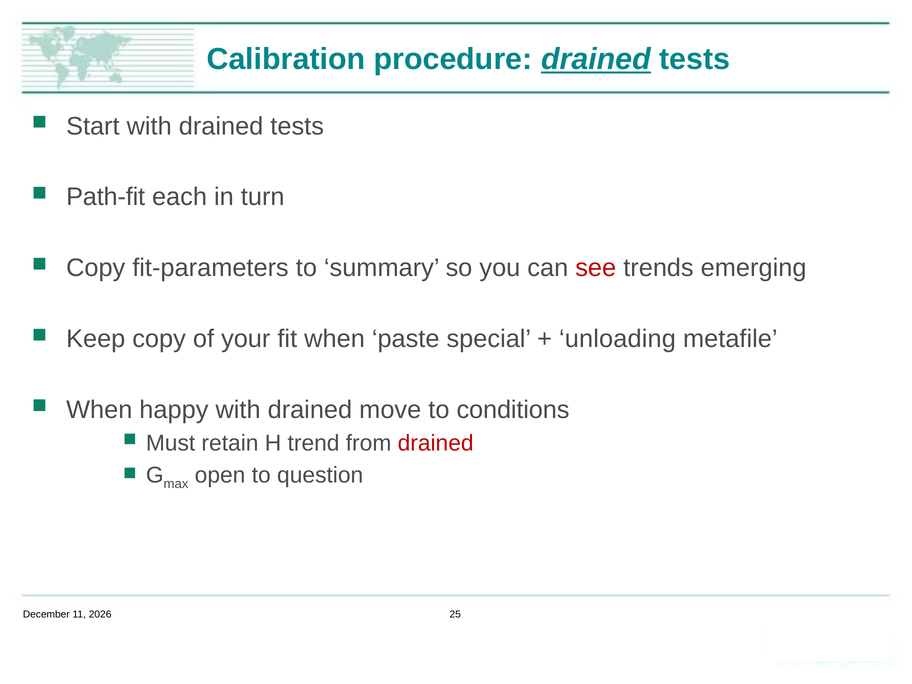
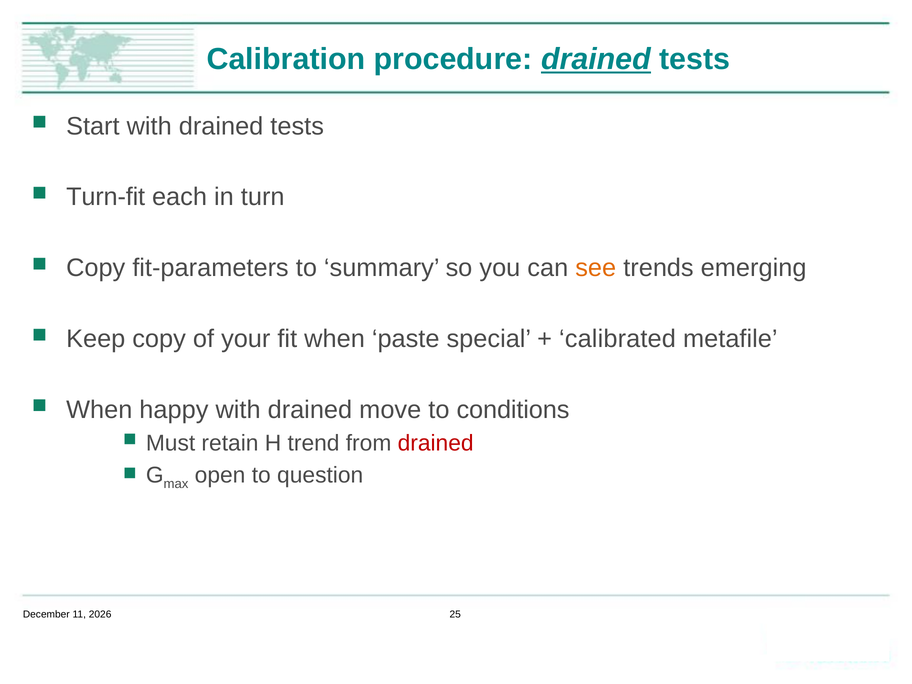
Path-fit: Path-fit -> Turn-fit (106, 197)
see colour: red -> orange (596, 268)
unloading: unloading -> calibrated (617, 339)
